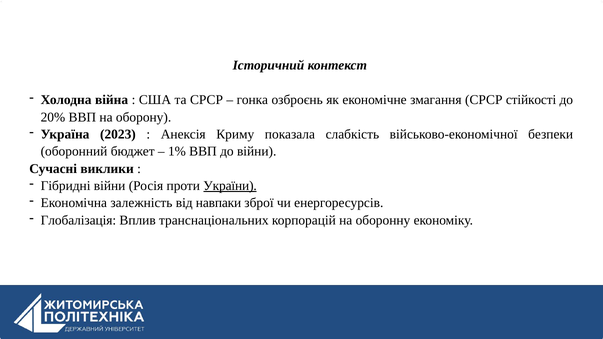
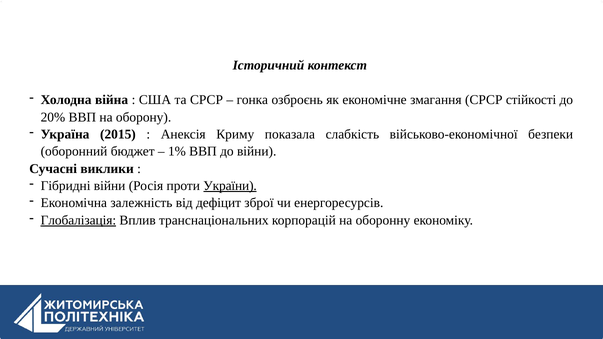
2023: 2023 -> 2015 (118, 134)
навпаки: навпаки -> дефіцит (219, 203)
Глобалізація underline: none -> present (78, 220)
